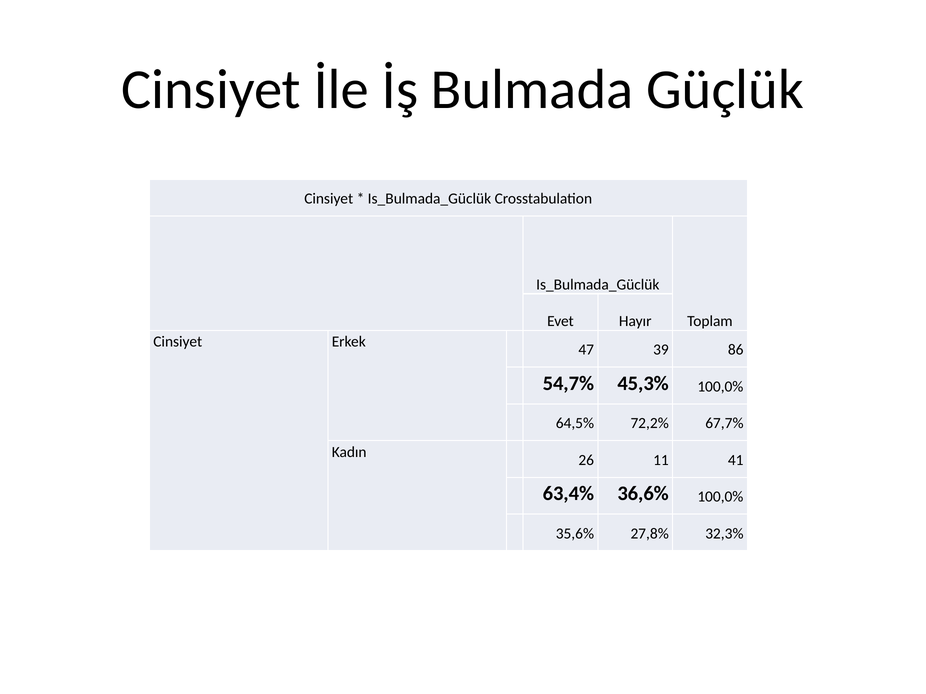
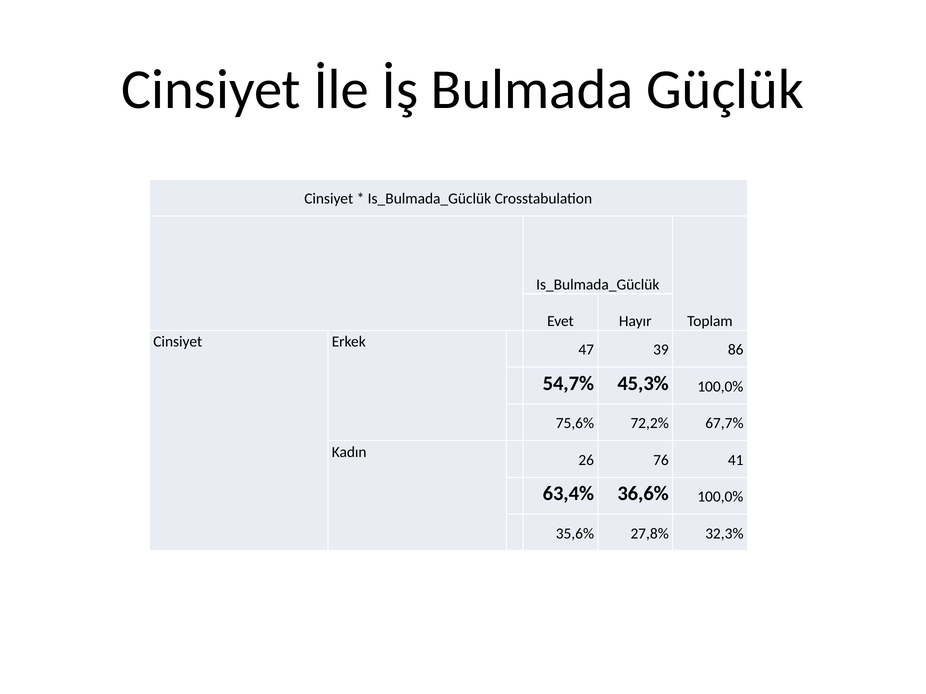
64,5%: 64,5% -> 75,6% (575, 424)
11: 11 -> 76 (661, 460)
